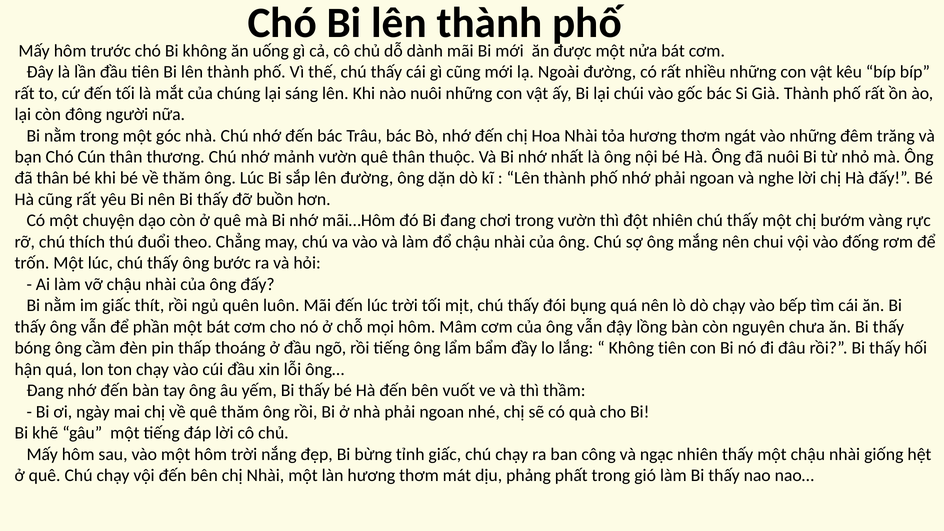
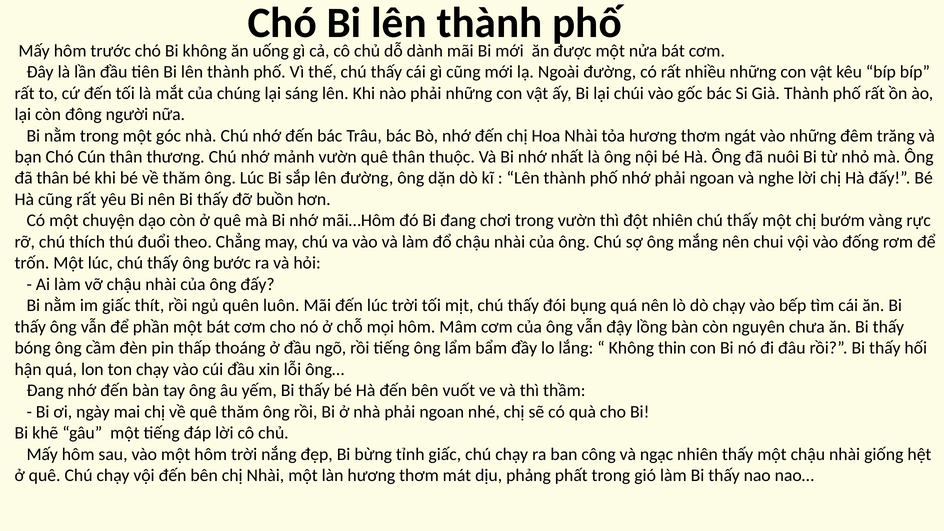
nào nuôi: nuôi -> phải (426, 93)
Không tiên: tiên -> thin (672, 348)
